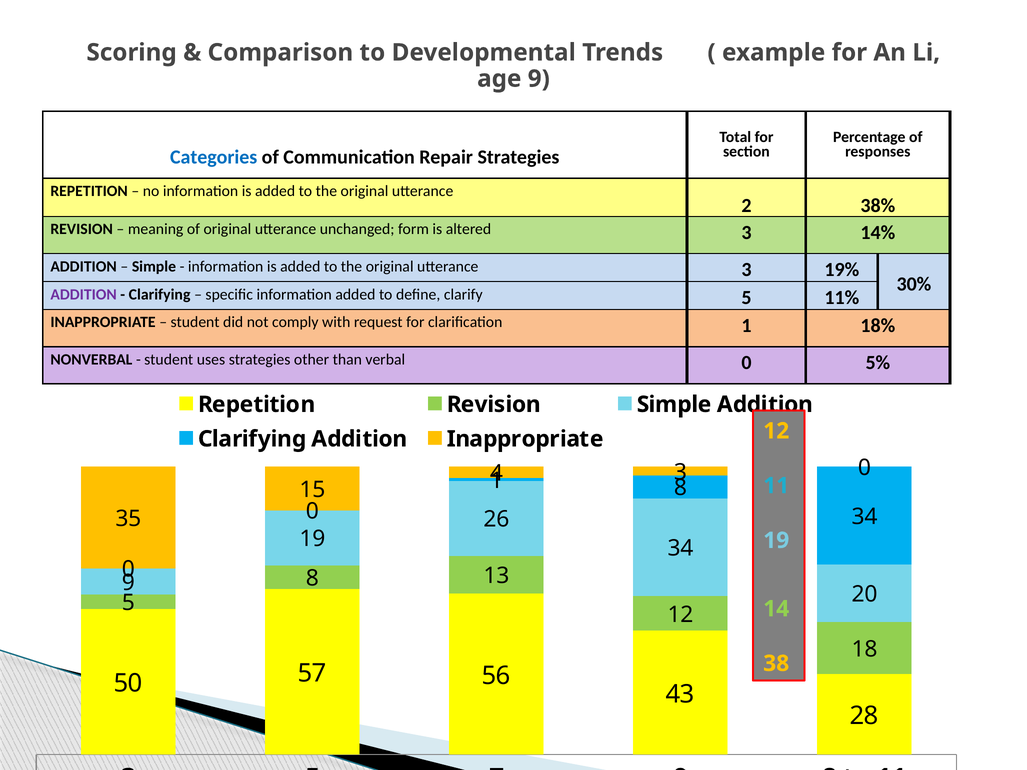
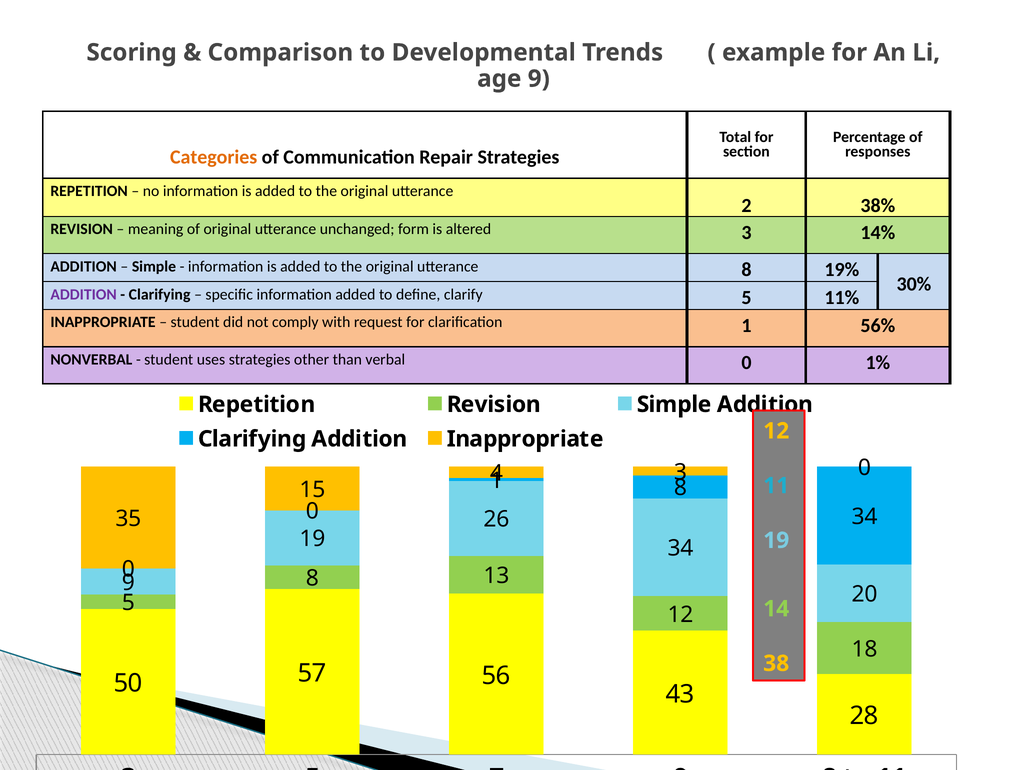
Categories colour: blue -> orange (214, 157)
utterance 3: 3 -> 8 (746, 270)
18%: 18% -> 56% (878, 326)
5%: 5% -> 1% (878, 363)
